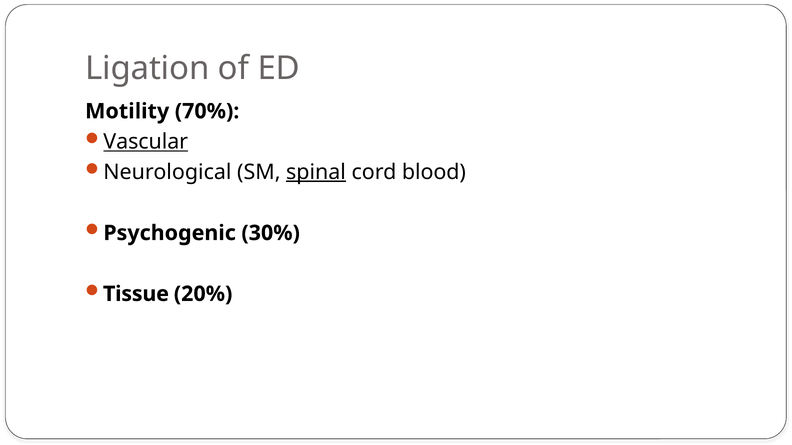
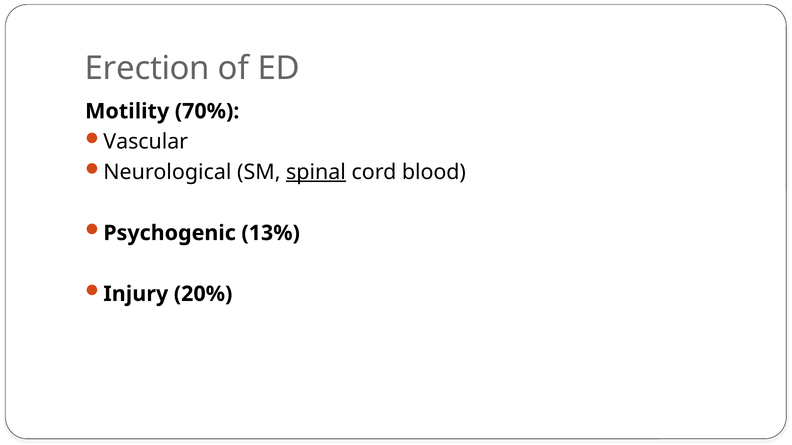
Ligation: Ligation -> Erection (147, 69)
Vascular underline: present -> none (146, 142)
30%: 30% -> 13% (271, 233)
Tissue: Tissue -> Injury (136, 294)
